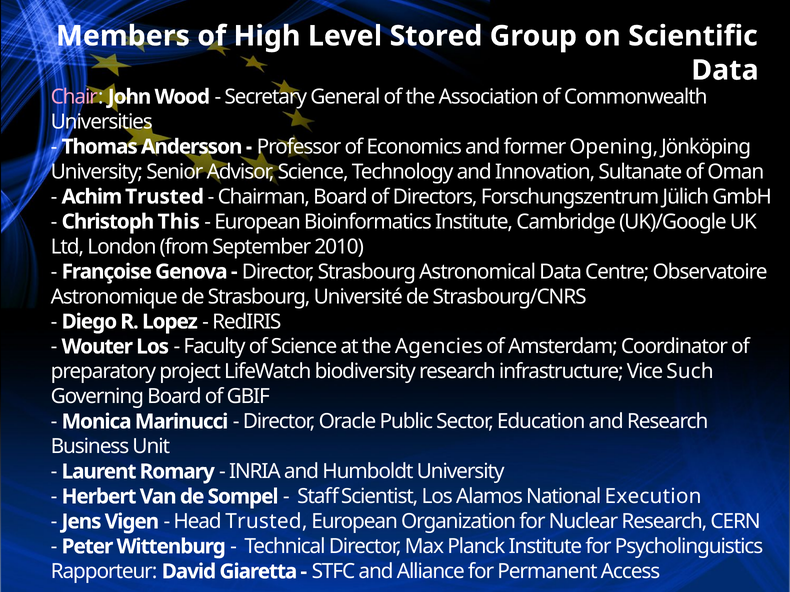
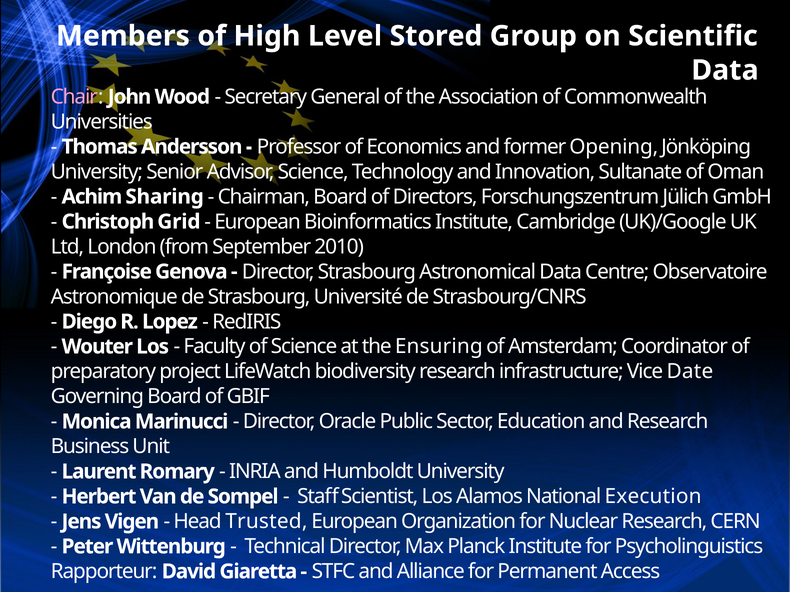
Achim Trusted: Trusted -> Sharing (165, 197)
This: This -> Grid (179, 222)
Agencies: Agencies -> Ensuring (439, 347)
Such: Such -> Date (690, 372)
